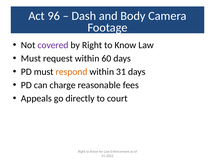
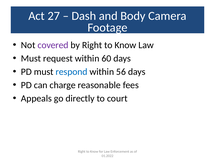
96: 96 -> 27 (54, 16)
respond colour: orange -> blue (71, 72)
31: 31 -> 56 (121, 72)
